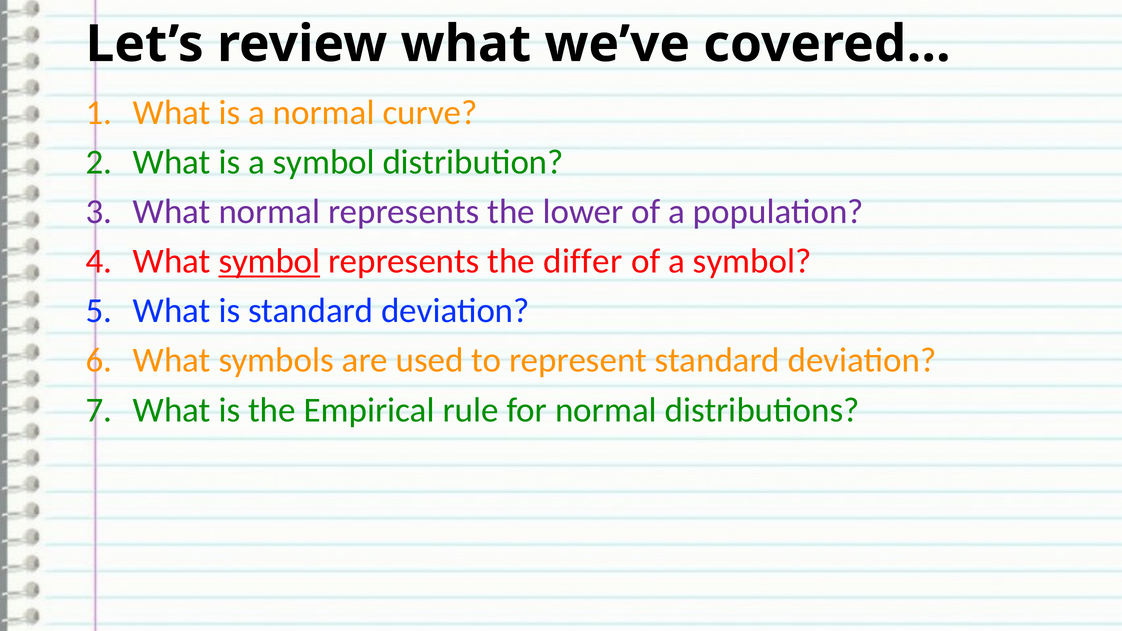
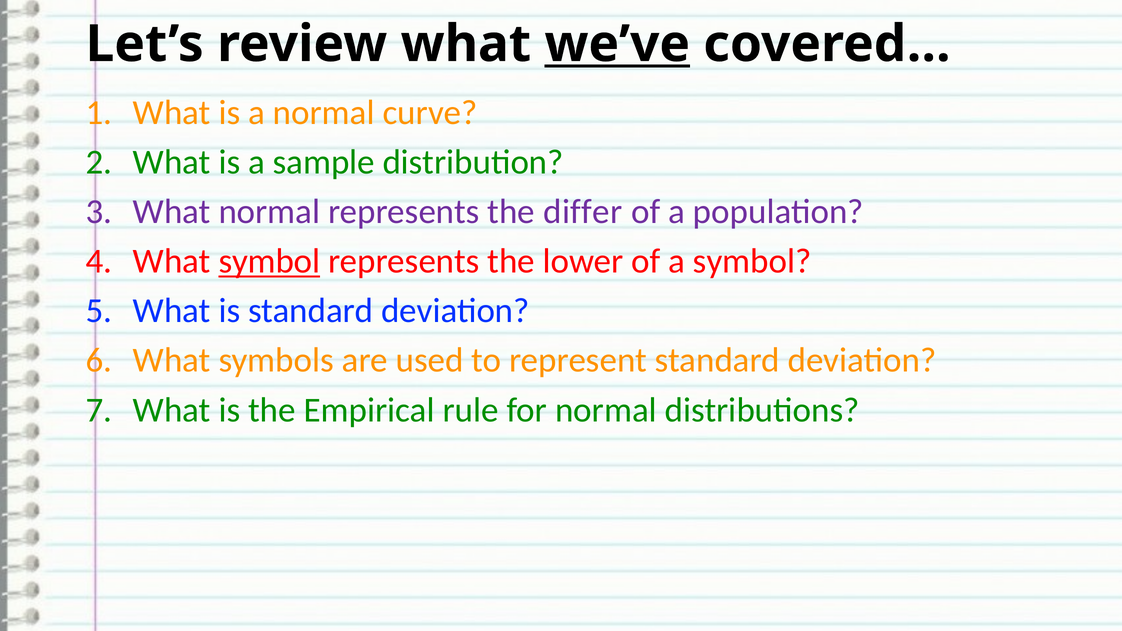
we’ve underline: none -> present (617, 44)
is a symbol: symbol -> sample (324, 162)
lower: lower -> differ (583, 212)
differ: differ -> lower (583, 261)
